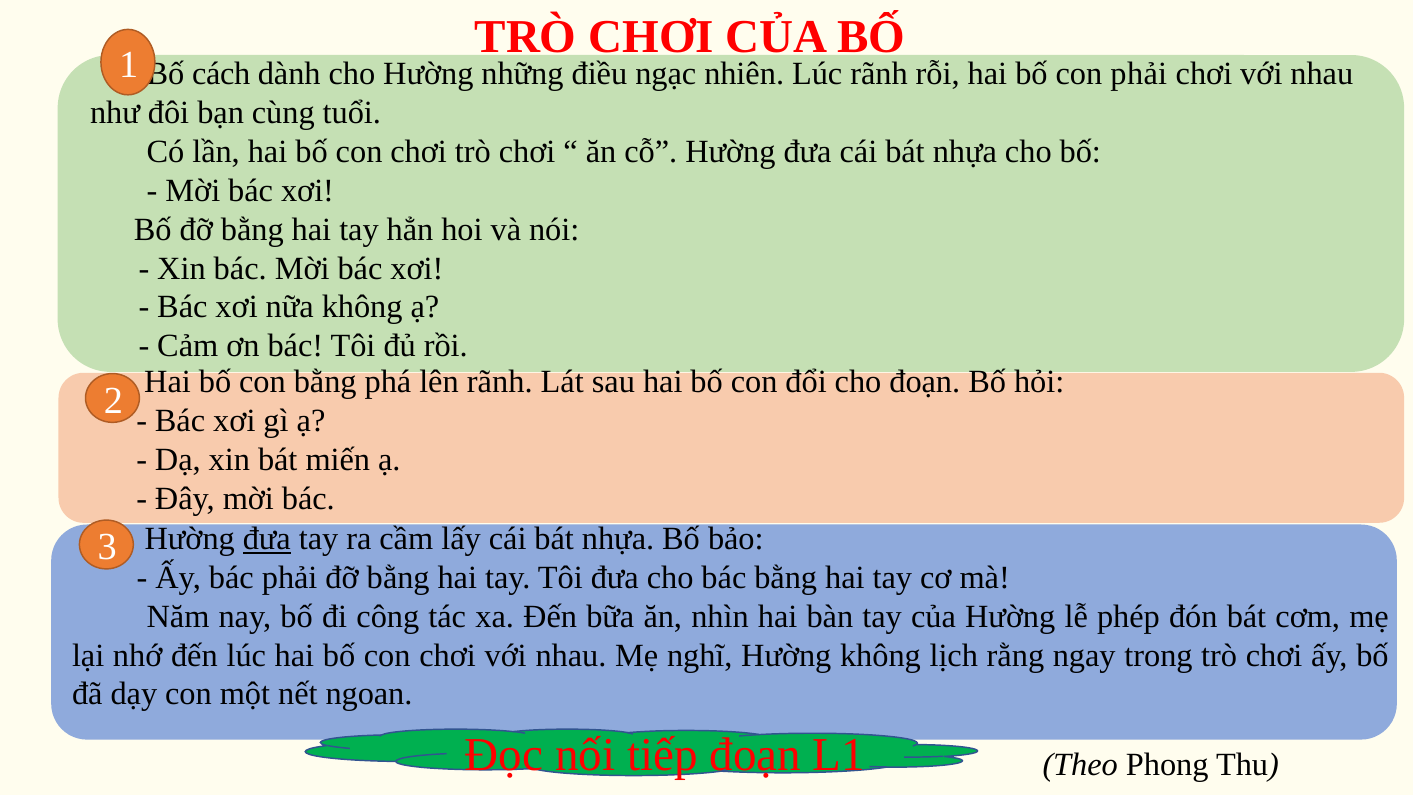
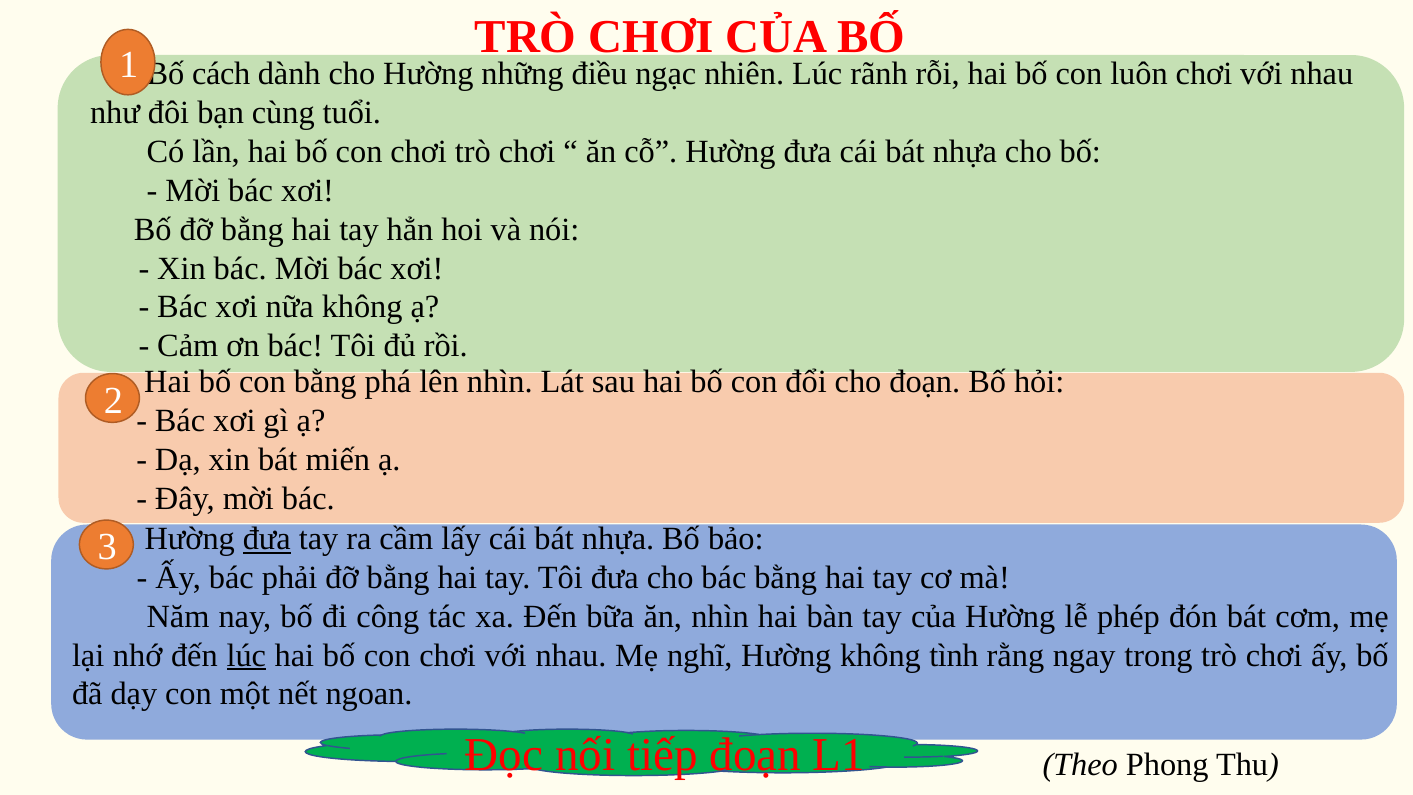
con phải: phải -> luôn (1139, 74)
lên rãnh: rãnh -> nhìn (500, 382)
lúc underline: none -> present (246, 655)
lịch: lịch -> tình (954, 655)
